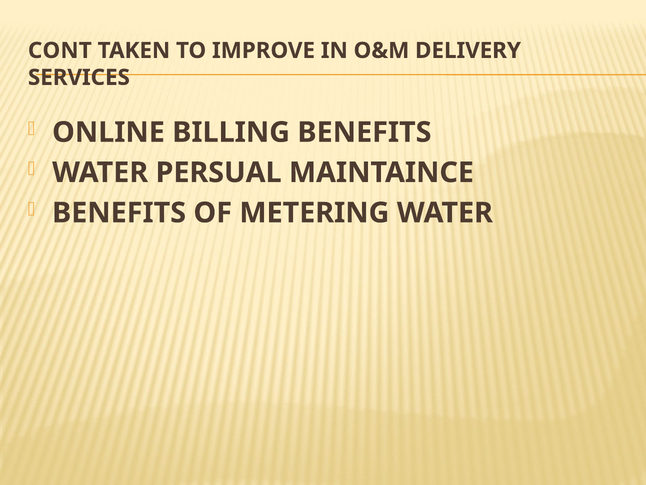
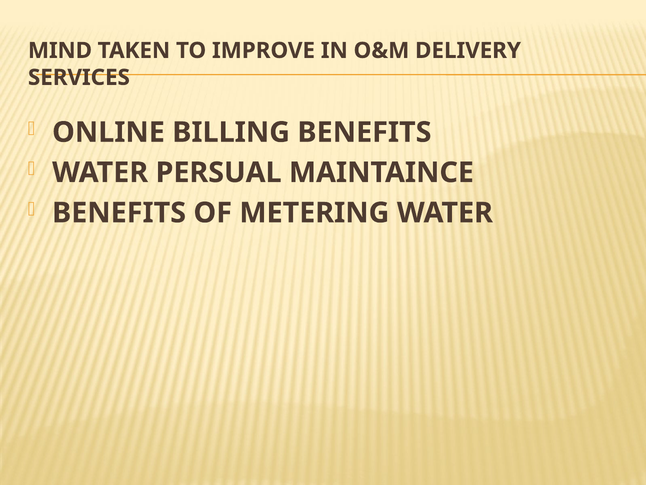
CONT: CONT -> MIND (60, 50)
